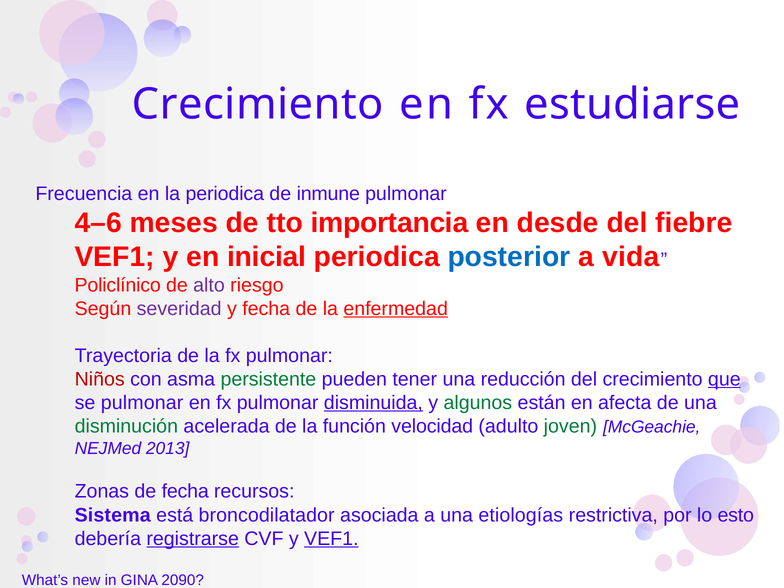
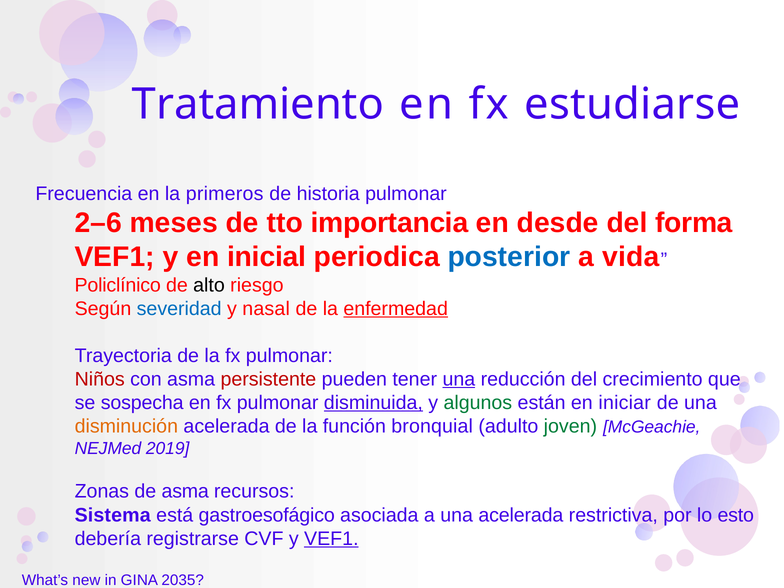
Crecimiento: Crecimiento -> Tratamiento (258, 104)
la periodica: periodica -> primeros (225, 194)
inmune: inmune -> historia (328, 194)
4–6: 4–6 -> 2–6 (98, 223)
fiebre: fiebre -> forma (694, 223)
alto colour: purple -> black (209, 285)
severidad colour: purple -> blue (179, 309)
y fecha: fecha -> nasal (266, 309)
persistente colour: green -> red (268, 379)
una underline: none -> present (459, 379)
que underline: present -> none (724, 379)
se pulmonar: pulmonar -> sospecha (142, 403)
afecta: afecta -> iniciar (625, 403)
disminución colour: green -> orange (126, 426)
velocidad: velocidad -> bronquial (432, 426)
2013: 2013 -> 2019 (168, 448)
de fecha: fecha -> asma (185, 492)
broncodilatador: broncodilatador -> gastroesofágico (267, 515)
una etiologías: etiologías -> acelerada (521, 515)
registrarse underline: present -> none (193, 539)
2090: 2090 -> 2035 (183, 580)
